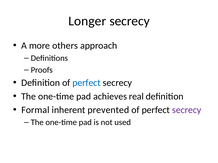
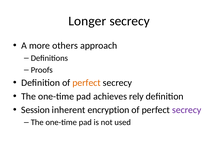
perfect colour: blue -> orange (87, 83)
real: real -> rely (136, 97)
Formal: Formal -> Session (35, 110)
prevented: prevented -> encryption (108, 110)
